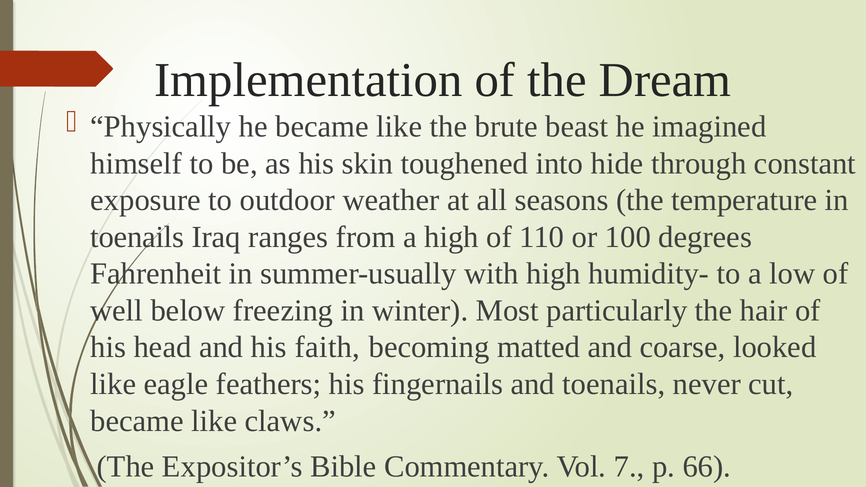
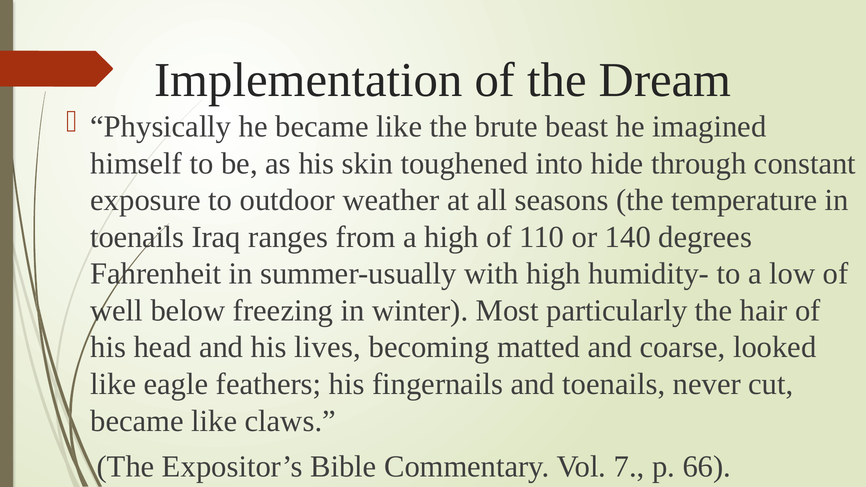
100: 100 -> 140 (628, 237)
faith: faith -> lives (328, 347)
